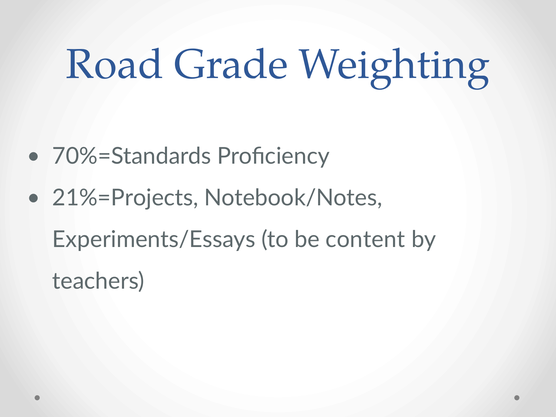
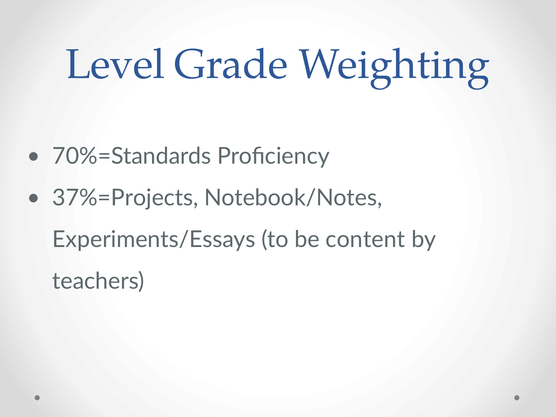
Road: Road -> Level (115, 64)
21%=Projects: 21%=Projects -> 37%=Projects (125, 198)
